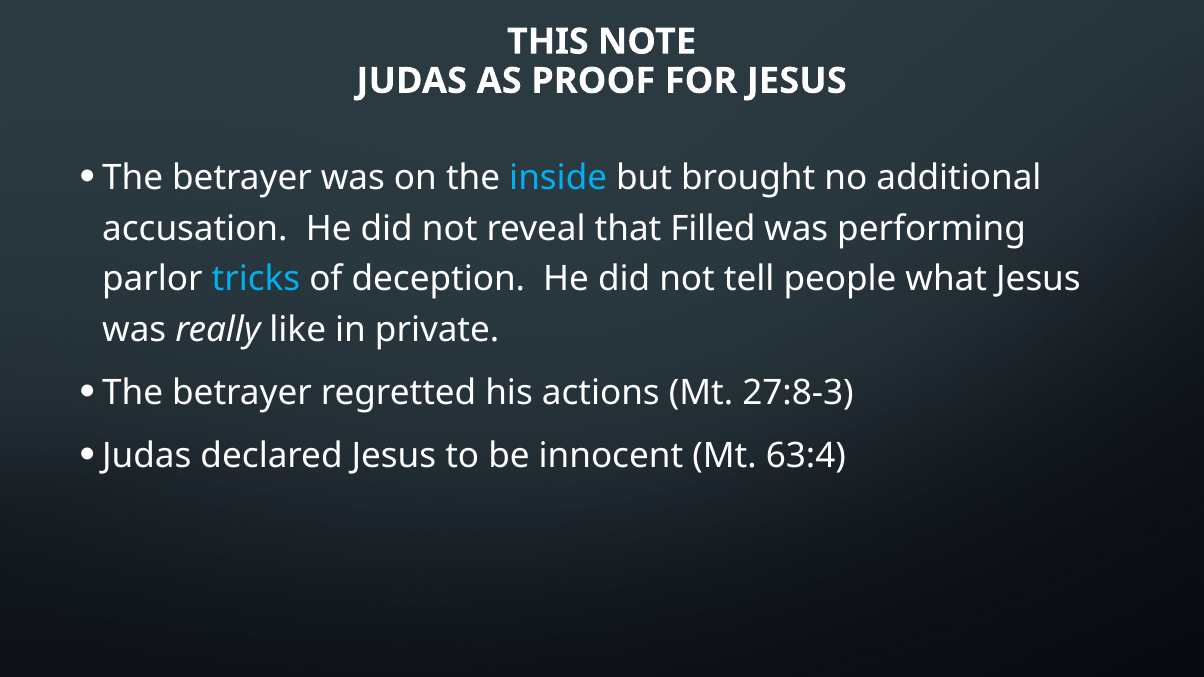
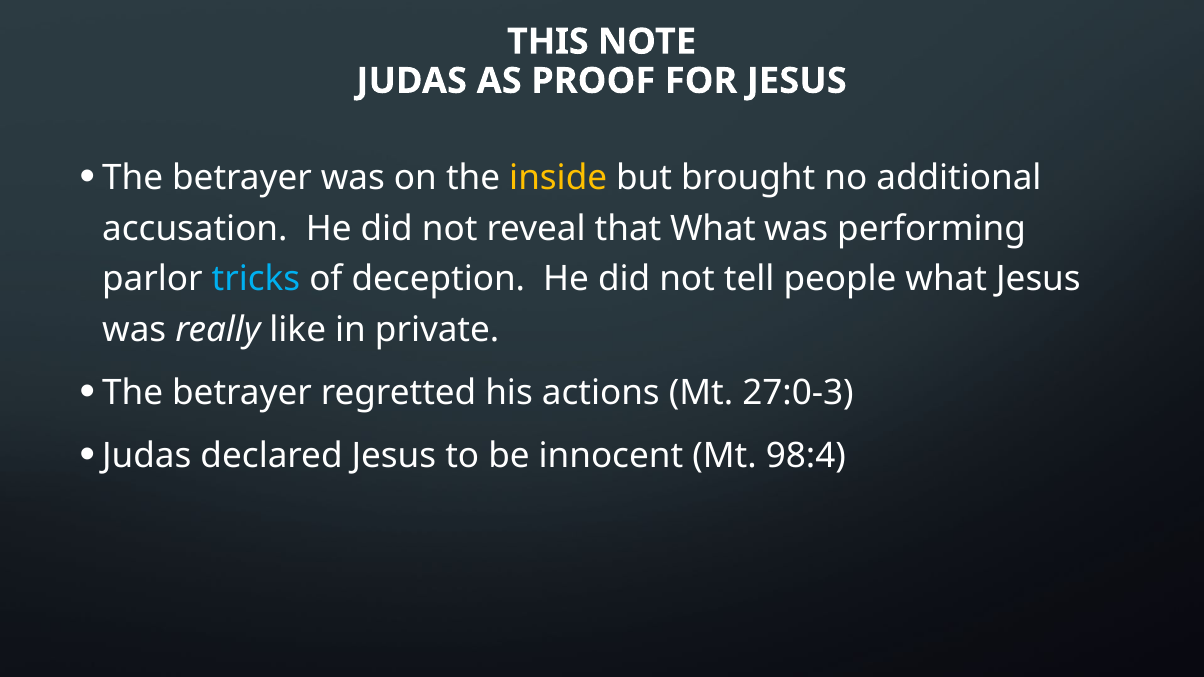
inside colour: light blue -> yellow (558, 178)
that Filled: Filled -> What (713, 229)
27:8-3: 27:8-3 -> 27:0-3 (798, 393)
63:4: 63:4 -> 98:4 (806, 456)
